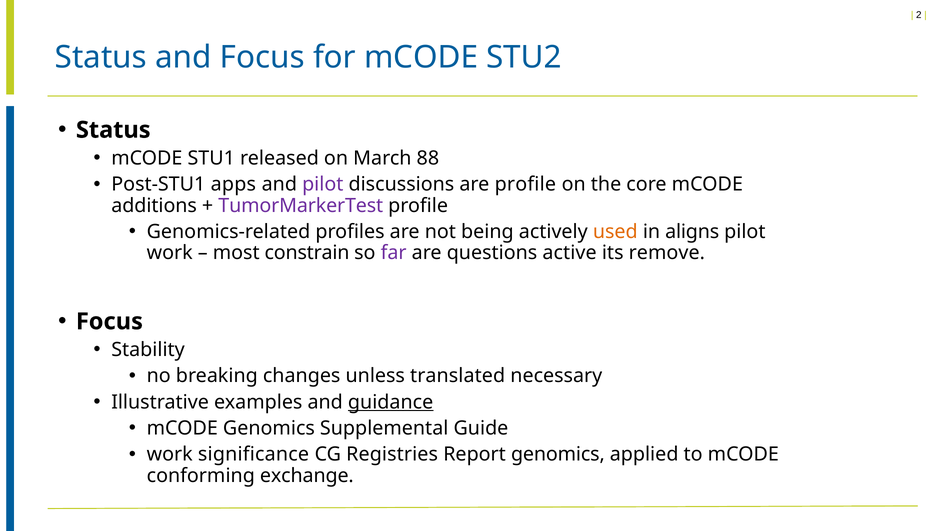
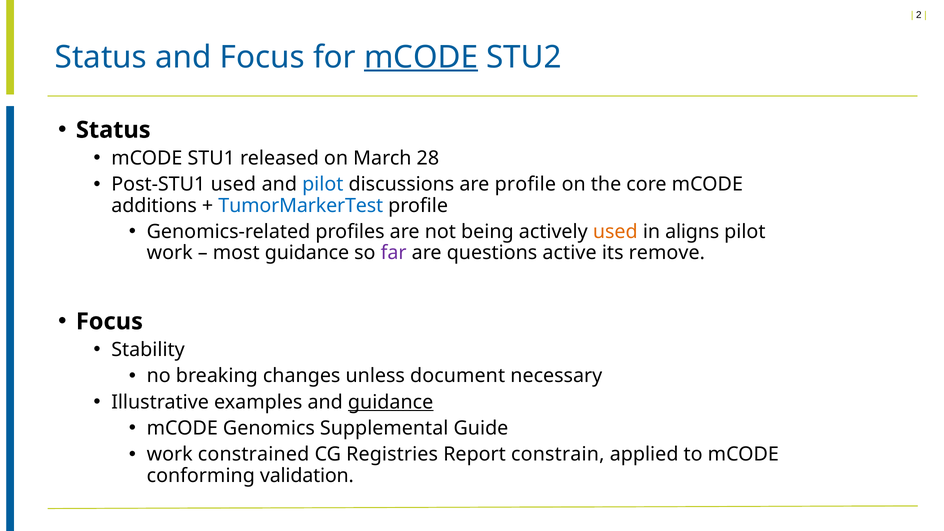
mCODE underline: none -> present (421, 57)
88: 88 -> 28 (428, 158)
Post-STU1 apps: apps -> used (233, 184)
pilot colour: purple -> blue (323, 184)
TumorMarkerTest colour: purple -> blue (301, 206)
most constrain: constrain -> guidance (307, 253)
translated: translated -> document (458, 376)
significance: significance -> constrained (254, 454)
Report genomics: genomics -> constrain (558, 454)
exchange: exchange -> validation (307, 476)
